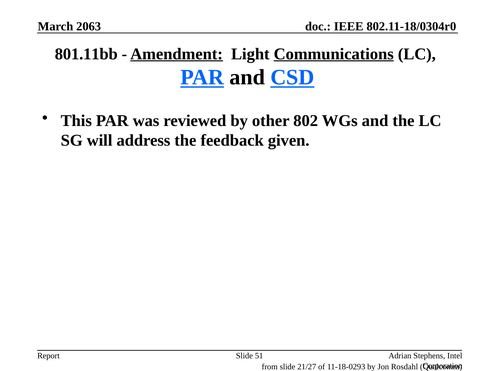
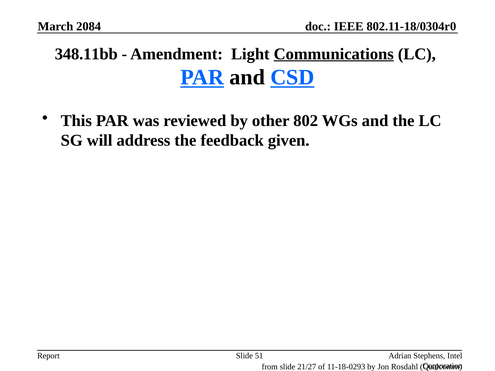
2063: 2063 -> 2084 (89, 26)
801.11bb: 801.11bb -> 348.11bb (86, 54)
Amendment underline: present -> none (177, 54)
